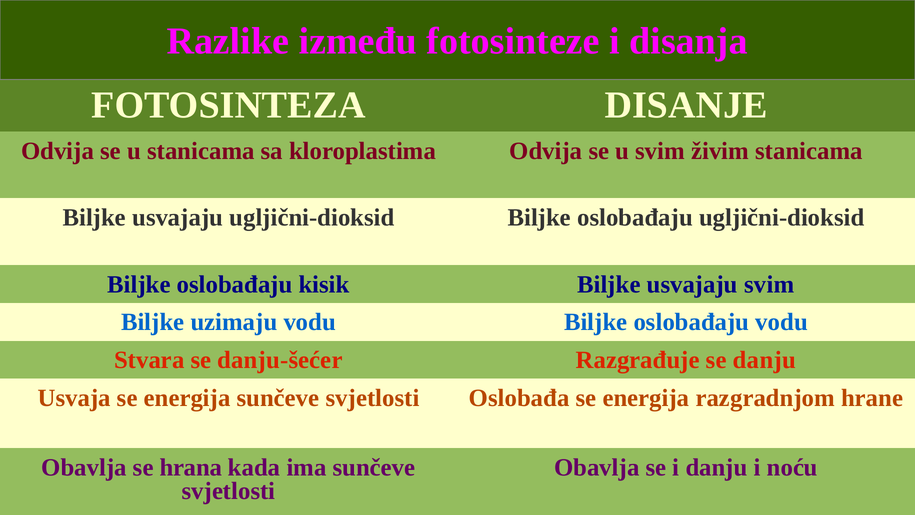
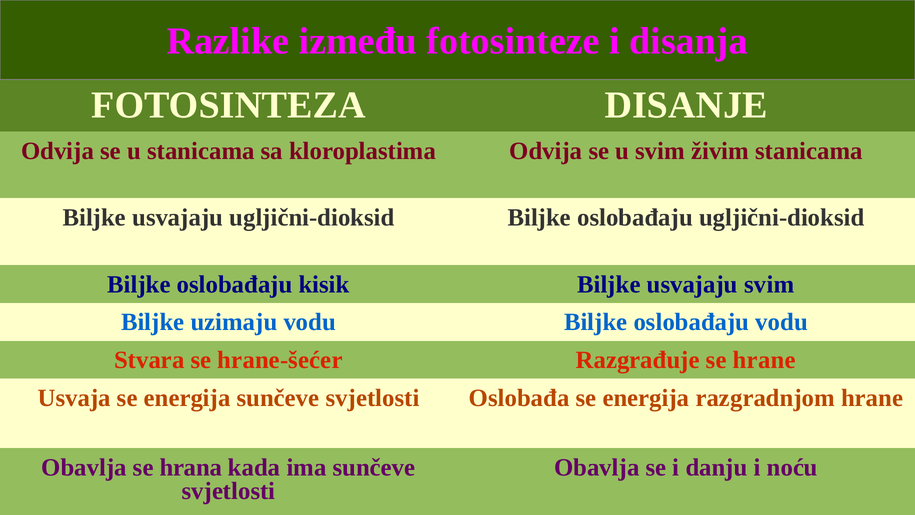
danju-šećer: danju-šećer -> hrane-šećer (280, 360)
se danju: danju -> hrane (764, 360)
